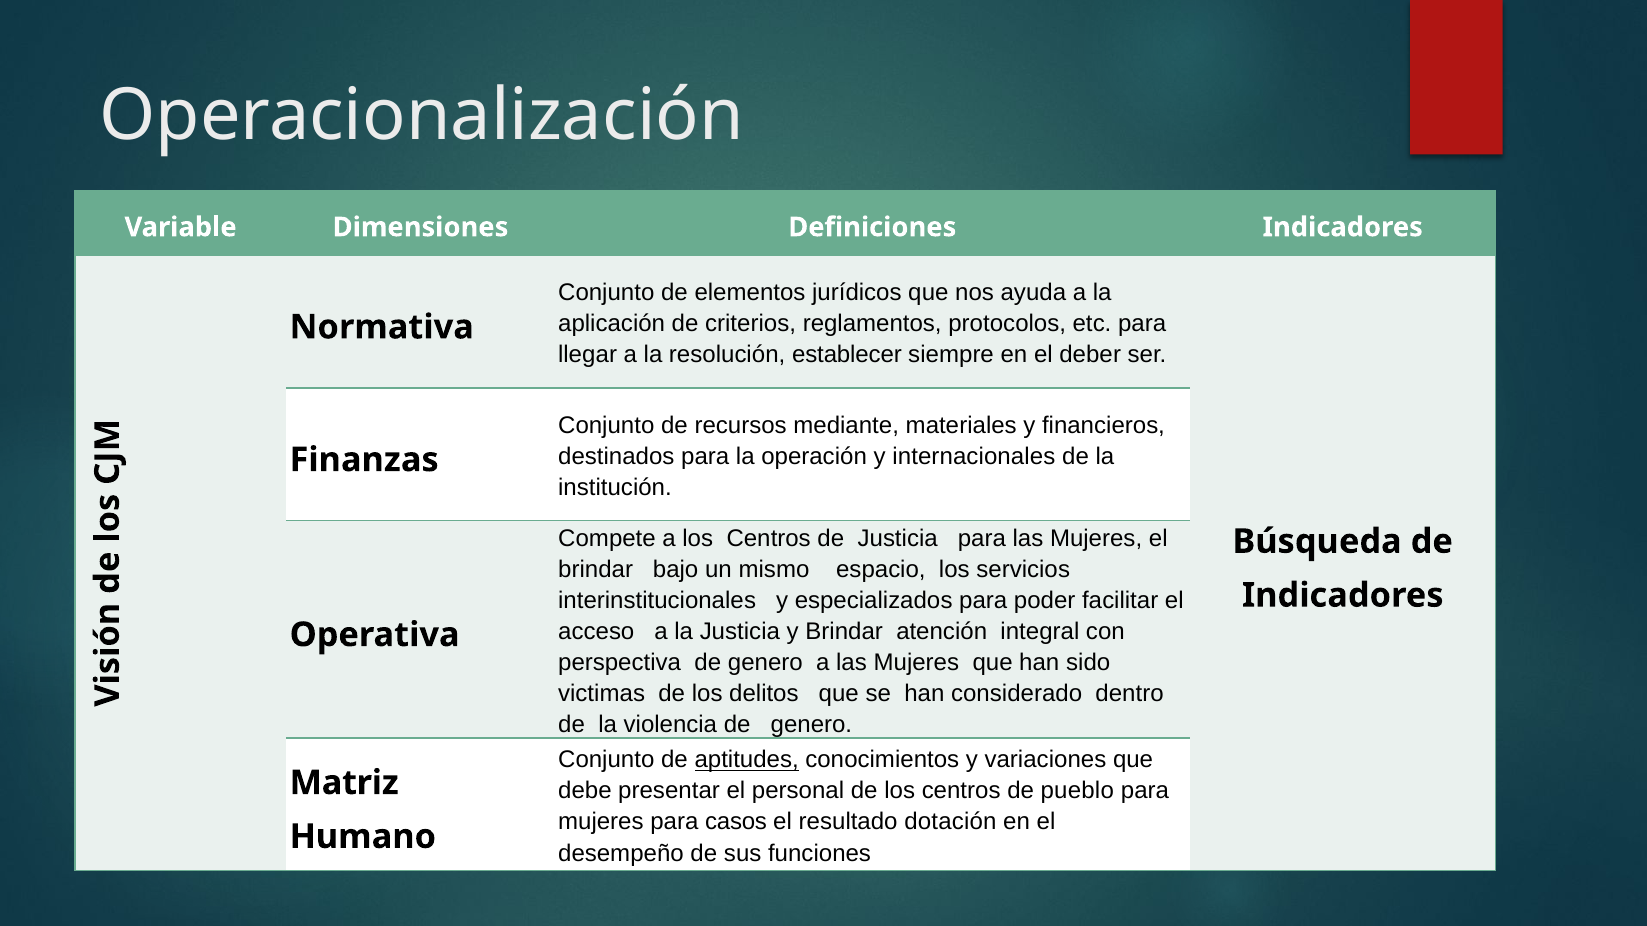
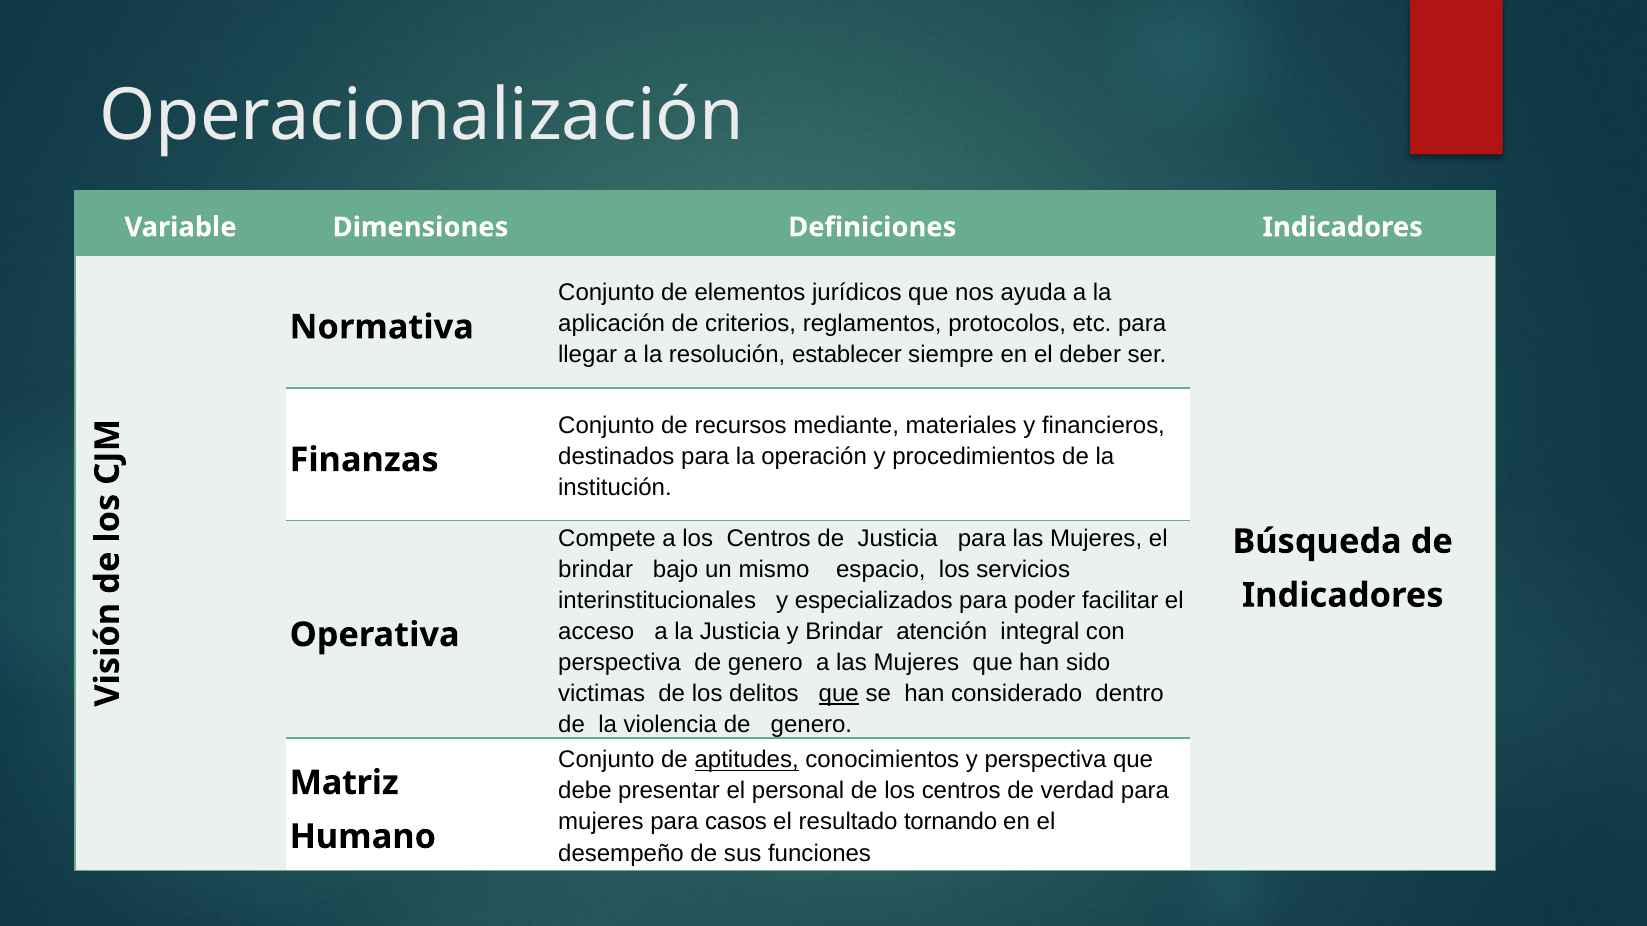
internacionales: internacionales -> procedimientos (974, 457)
que underline: none -> present (839, 694)
y variaciones: variaciones -> perspectiva (1045, 760)
pueblo: pueblo -> verdad (1077, 791)
dotación: dotación -> tornando (951, 822)
